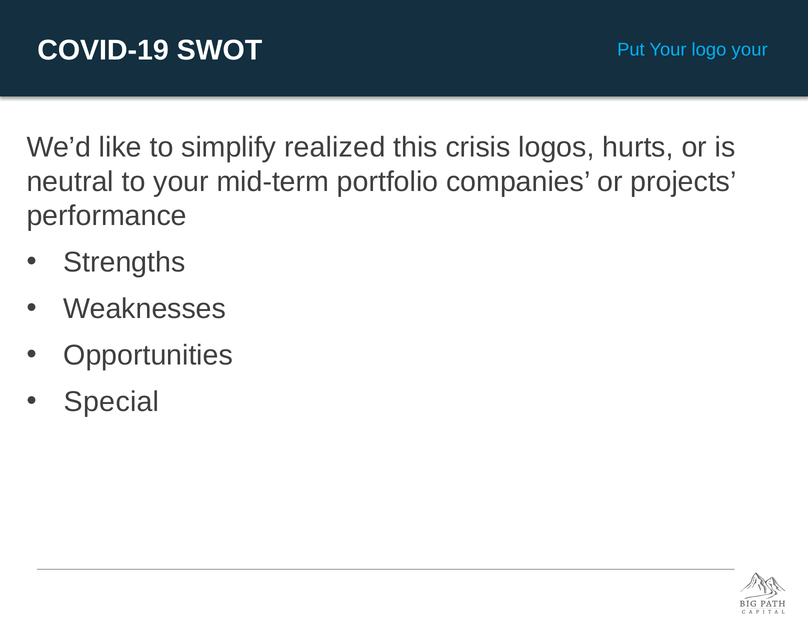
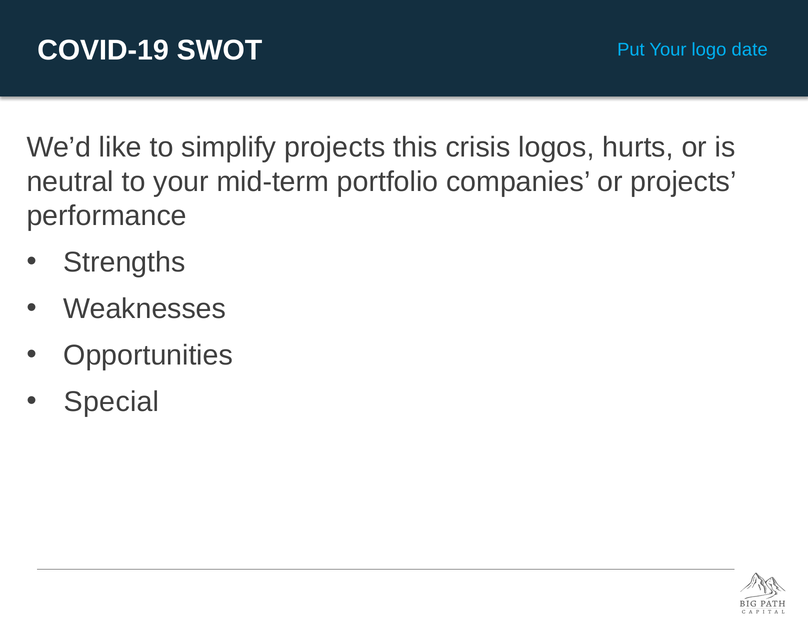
logo your: your -> date (750, 50)
simplify realized: realized -> projects (335, 147)
